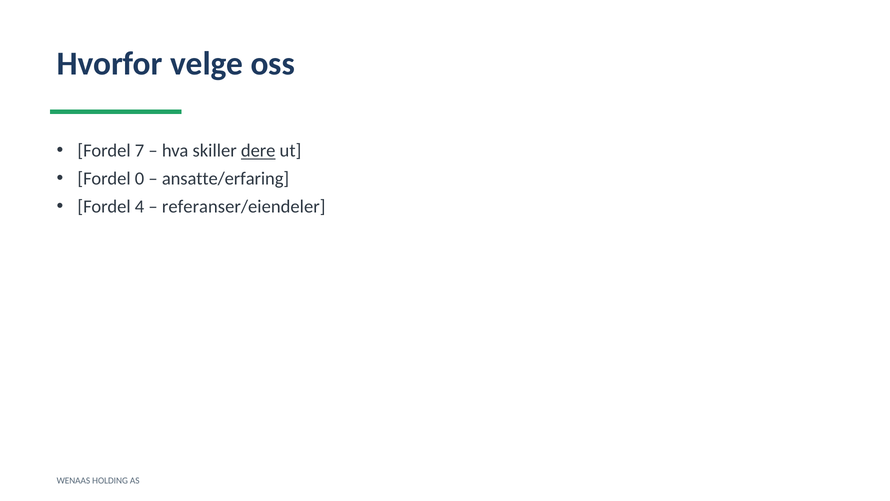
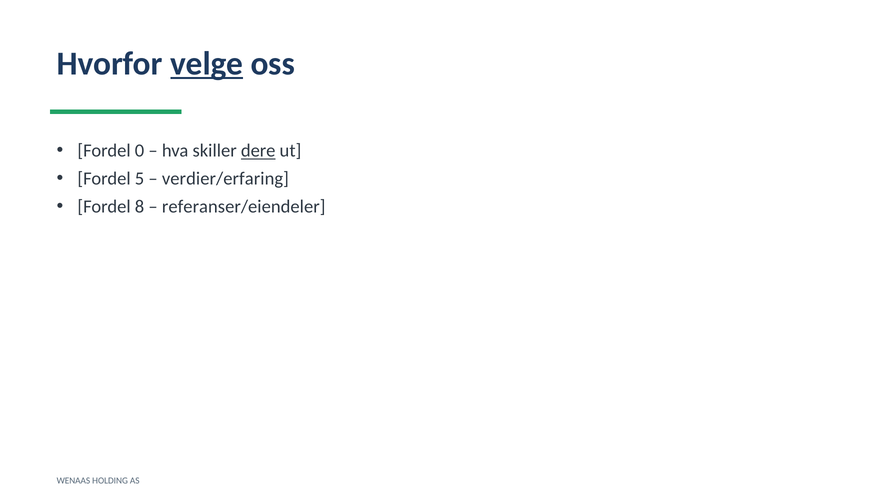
velge underline: none -> present (207, 64)
7: 7 -> 0 (140, 151)
0: 0 -> 5 (140, 179)
ansatte/erfaring: ansatte/erfaring -> verdier/erfaring (225, 179)
4: 4 -> 8 (140, 206)
